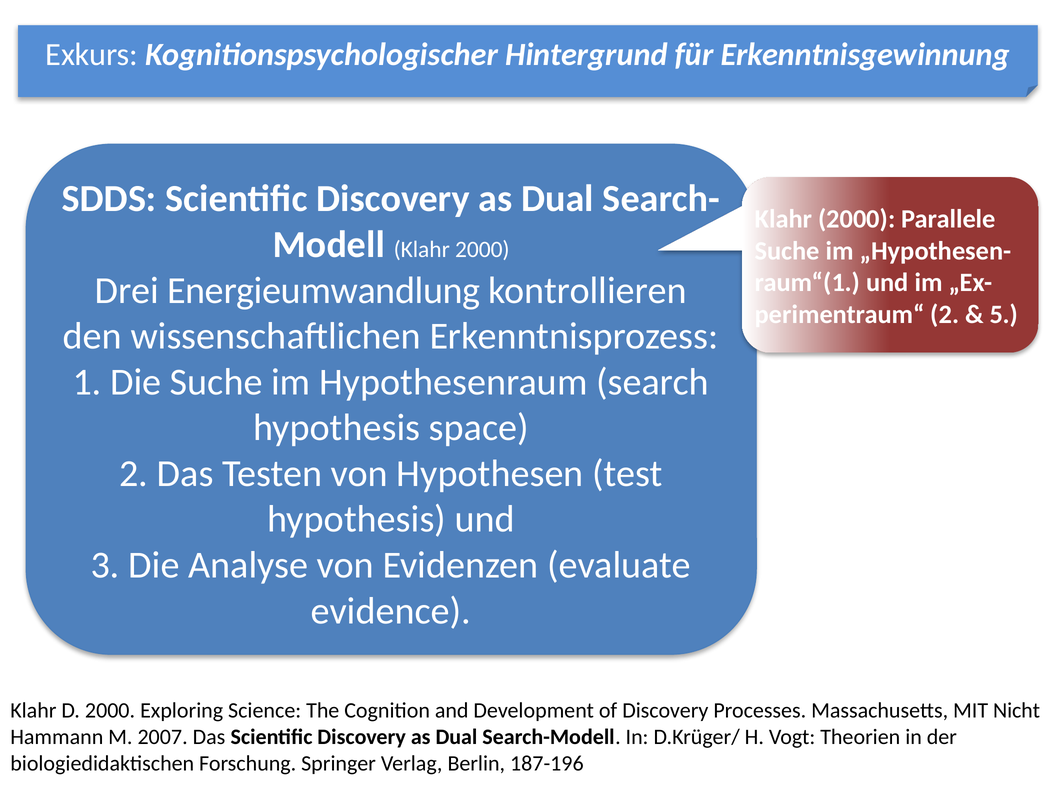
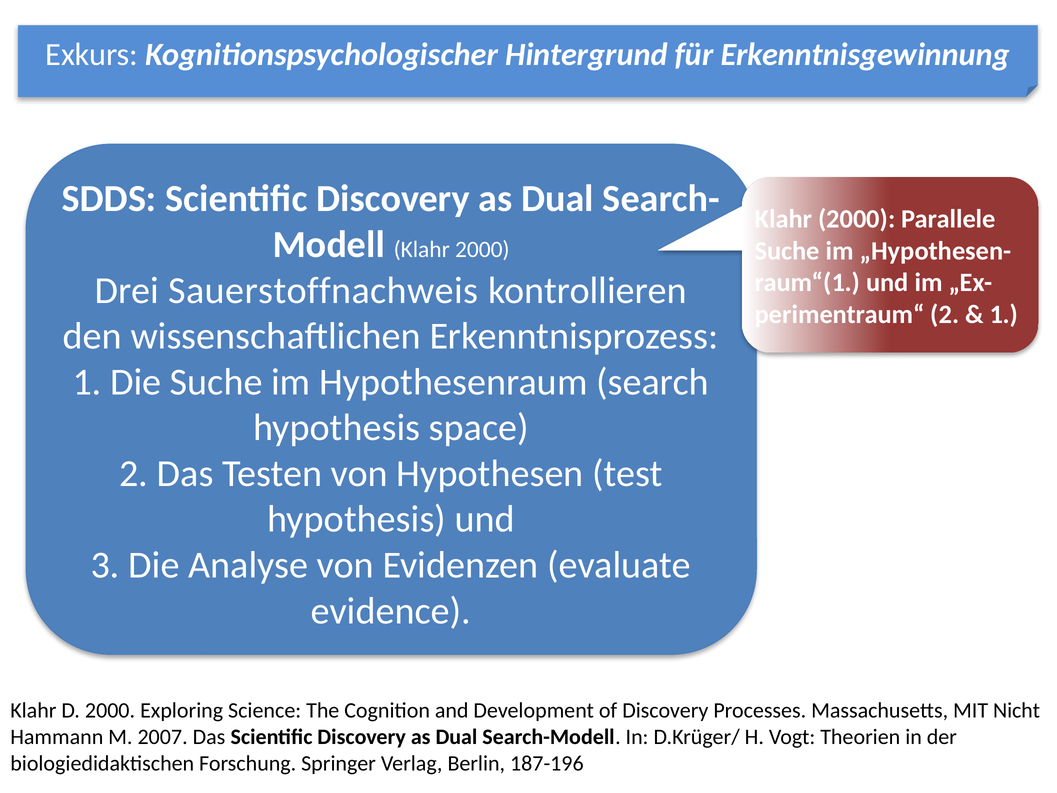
Energieumwandlung: Energieumwandlung -> Sauerstoffnachweis (323, 290)
5: 5 -> 1 (1004, 314)
